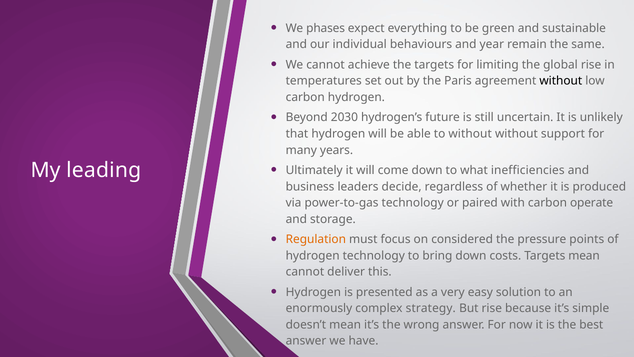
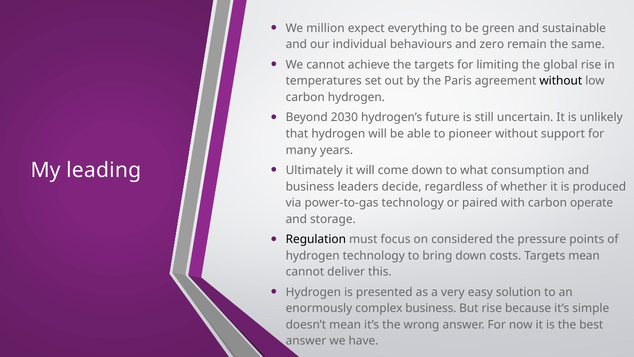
phases: phases -> million (325, 28)
year: year -> zero (492, 45)
to without: without -> pioneer (470, 134)
inefficiencies: inefficiencies -> consumption (528, 170)
Regulation colour: orange -> black (316, 239)
complex strategy: strategy -> business (431, 308)
